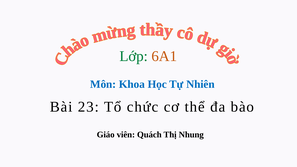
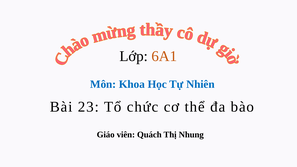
Lớp colour: green -> black (134, 56)
